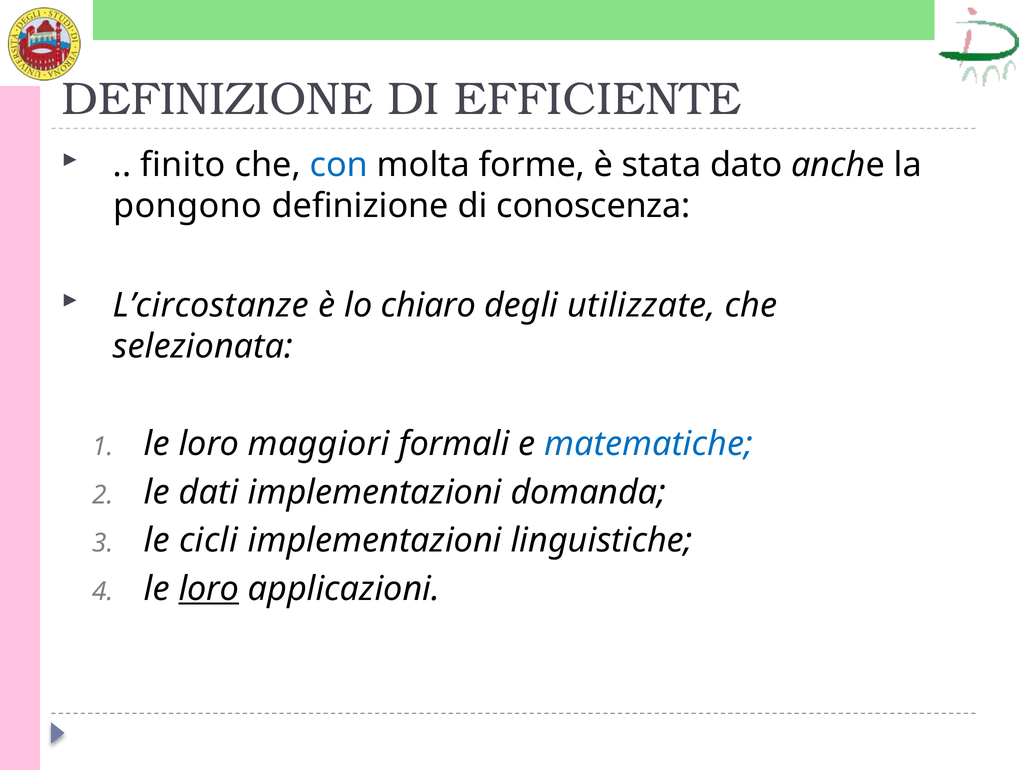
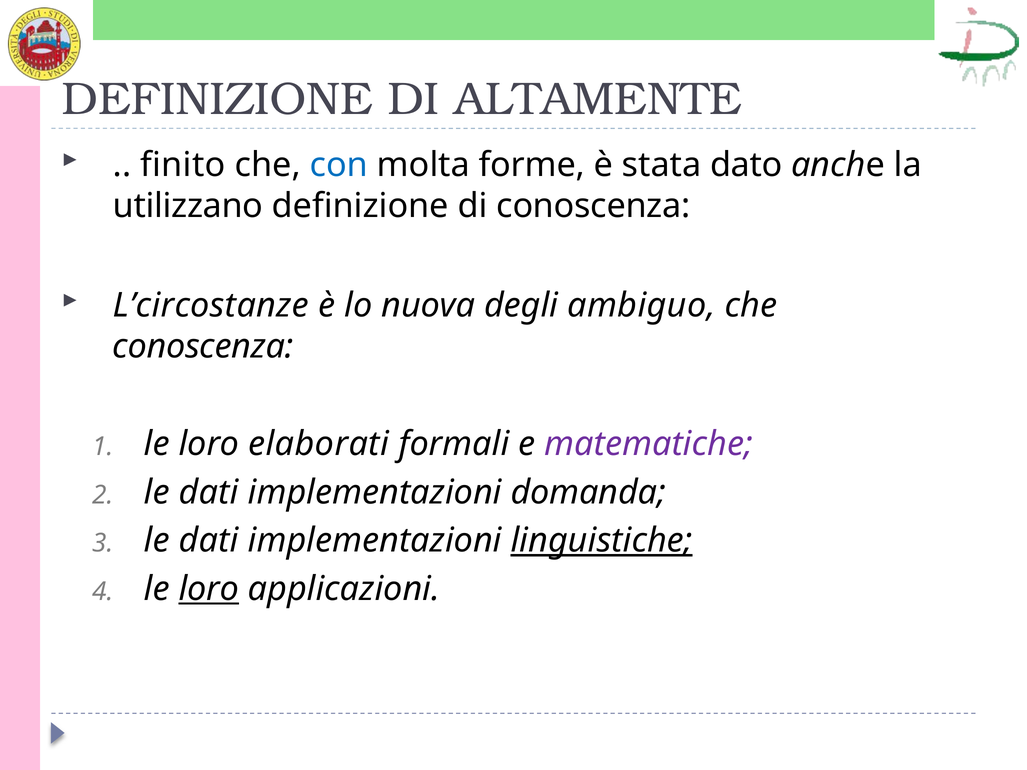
EFFICIENTE: EFFICIENTE -> ALTAMENTE (598, 99)
pongono: pongono -> utilizzano (188, 206)
chiaro: chiaro -> nuova (428, 305)
utilizzate: utilizzate -> ambiguo (641, 305)
selezionata: selezionata -> conoscenza (203, 346)
maggiori: maggiori -> elaborati (319, 444)
matematiche colour: blue -> purple (649, 444)
cicli: cicli -> dati (209, 541)
linguistiche underline: none -> present (602, 541)
